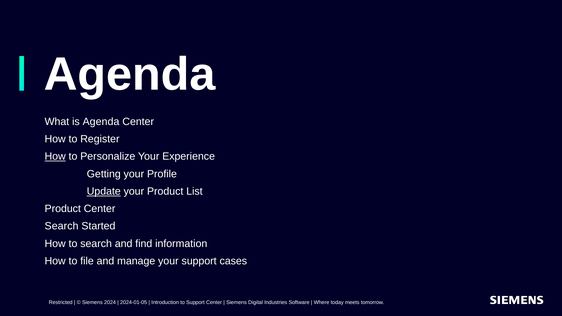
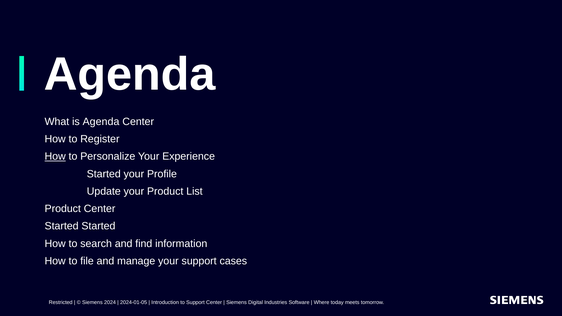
Getting: Getting -> Started (104, 174)
Update underline: present -> none (104, 191)
Search: Search -> Started (62, 226)
